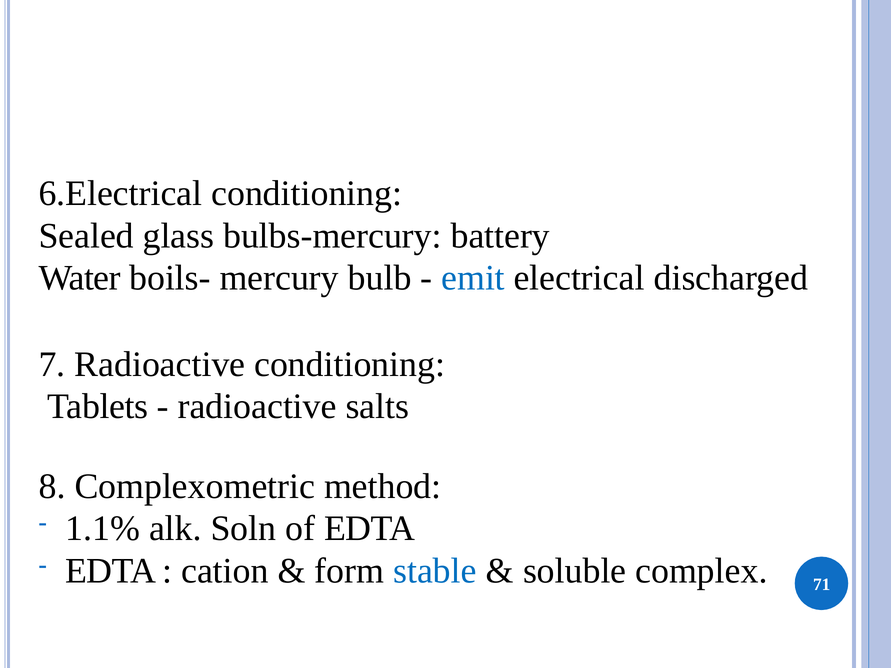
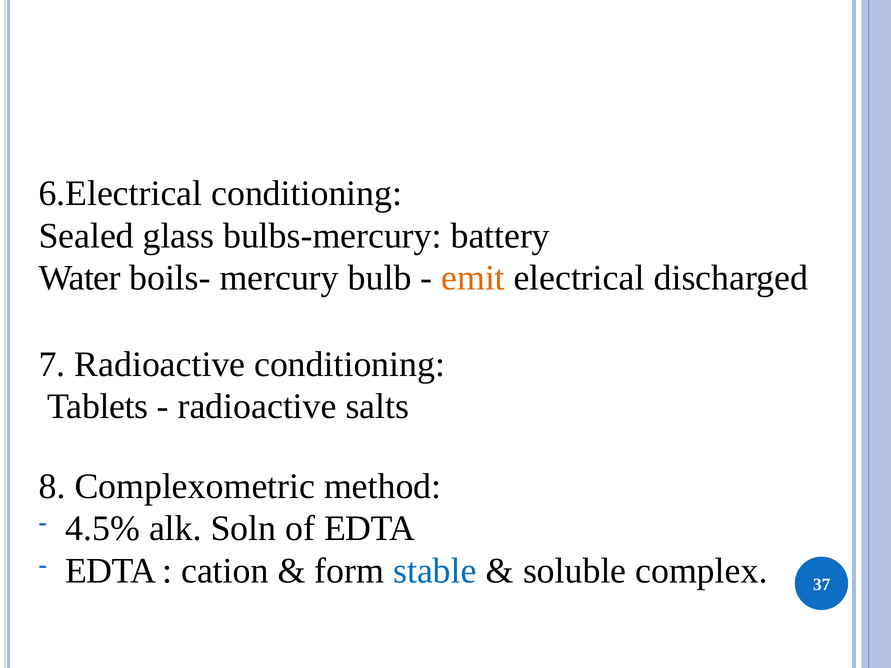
emit colour: blue -> orange (473, 278)
1.1%: 1.1% -> 4.5% (103, 529)
71: 71 -> 37 (822, 585)
